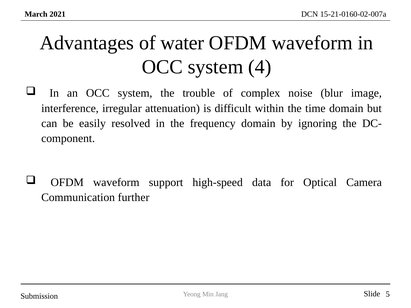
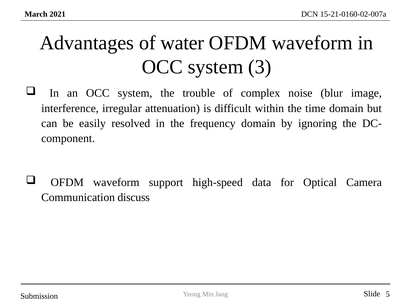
4: 4 -> 3 (260, 67)
further: further -> discuss (134, 197)
